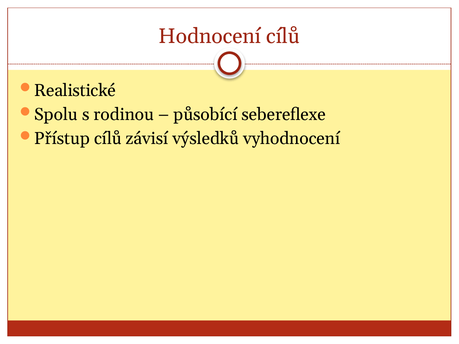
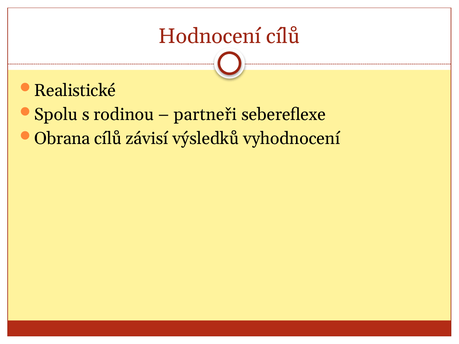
působící: působící -> partneři (205, 115)
Přístup: Přístup -> Obrana (62, 139)
